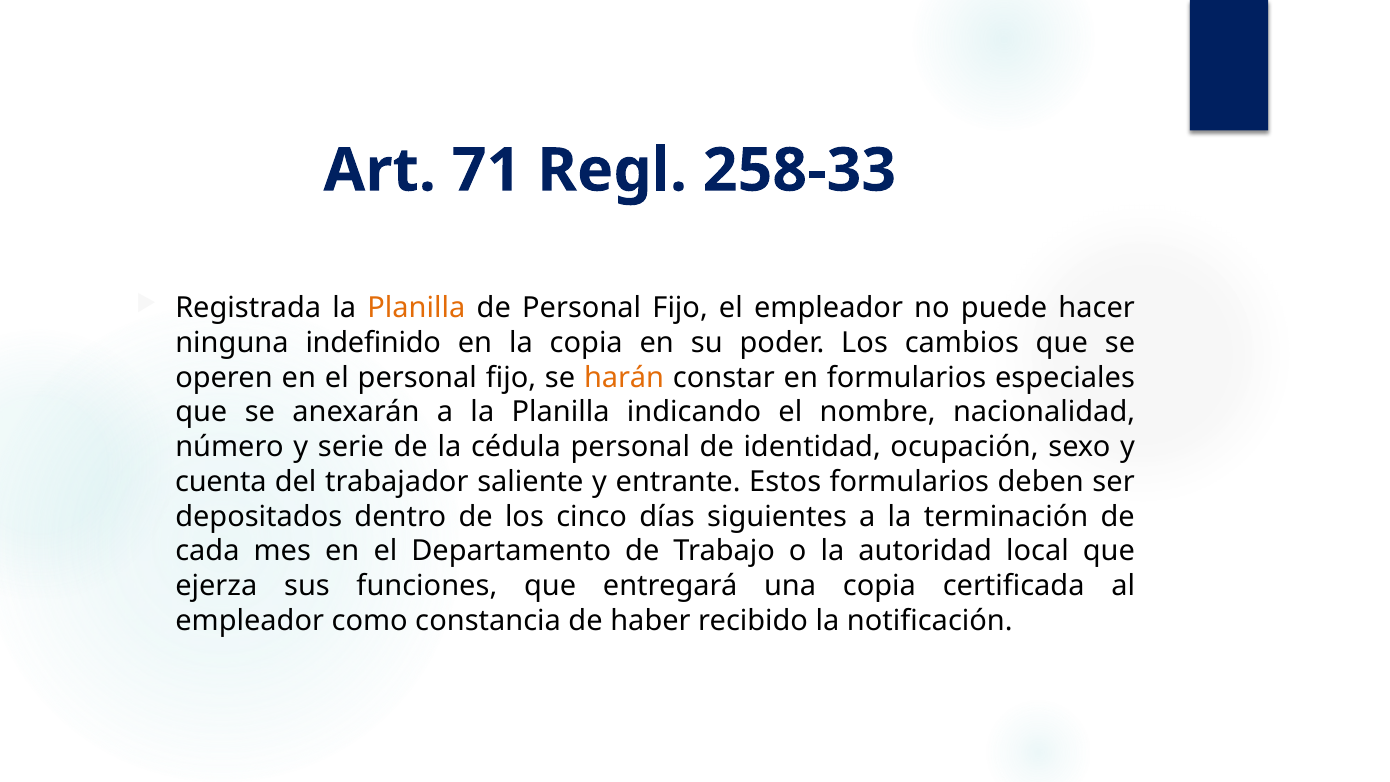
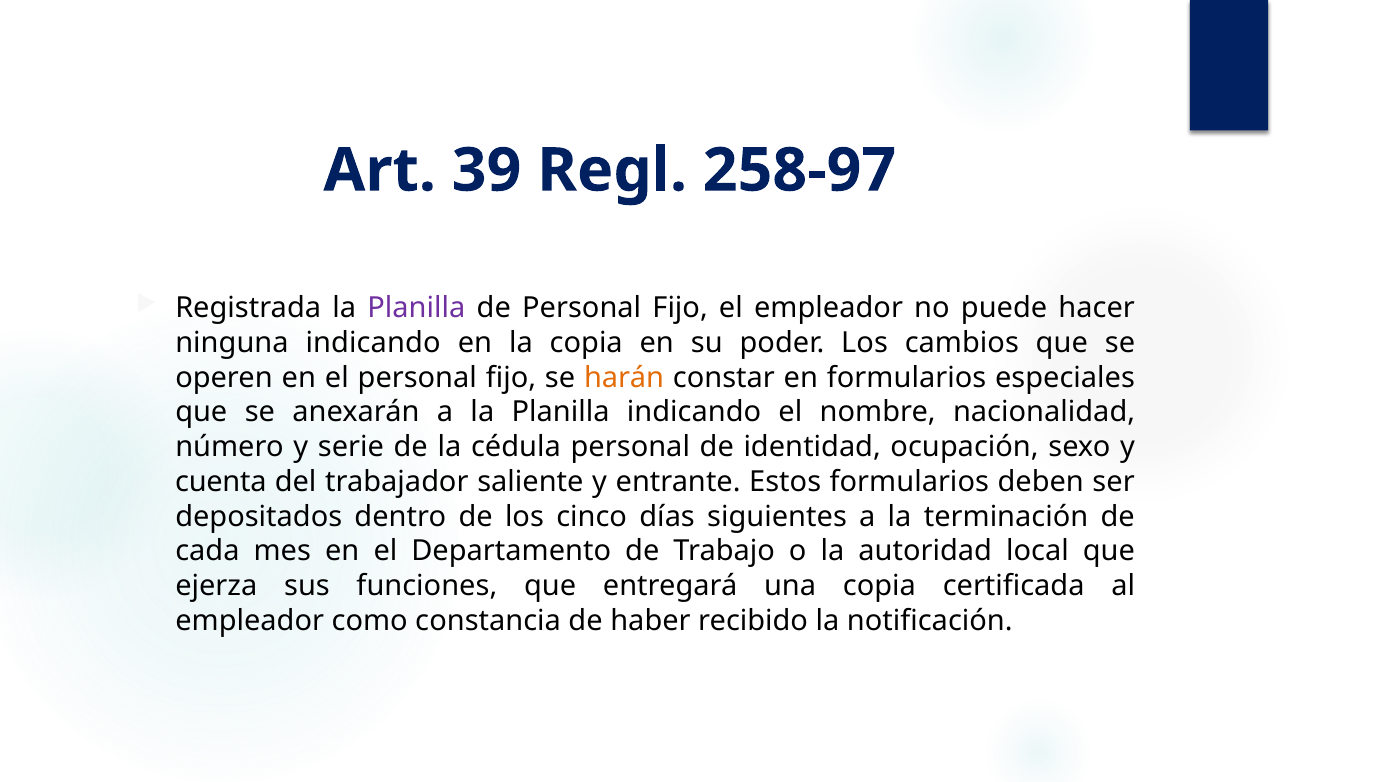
71: 71 -> 39 (487, 171)
258-33: 258-33 -> 258-97 (799, 171)
Planilla colour: orange -> purple (416, 308)
ninguna indefinido: indefinido -> indicando (373, 343)
